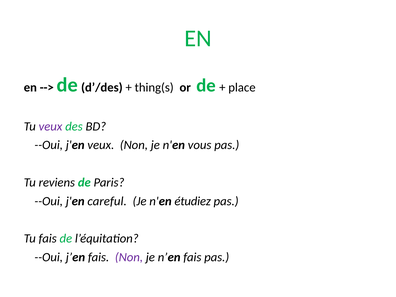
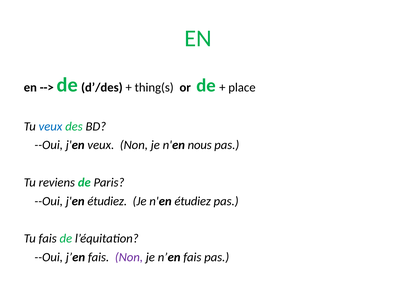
veux colour: purple -> blue (50, 126)
vous: vous -> nous (200, 145)
j'en careful: careful -> étudiez (107, 201)
